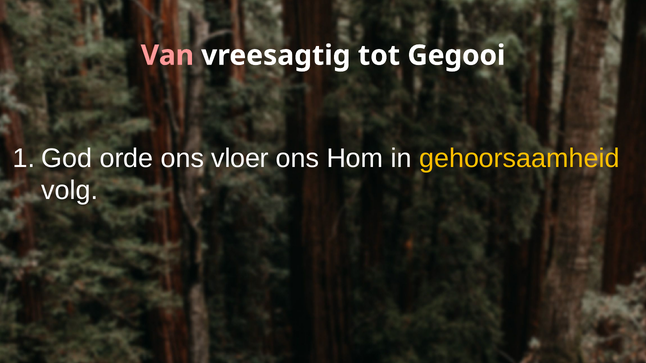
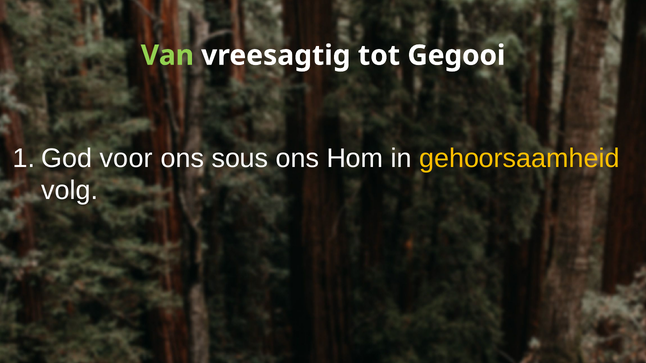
Van colour: pink -> light green (167, 56)
orde: orde -> voor (126, 158)
vloer: vloer -> sous (240, 158)
